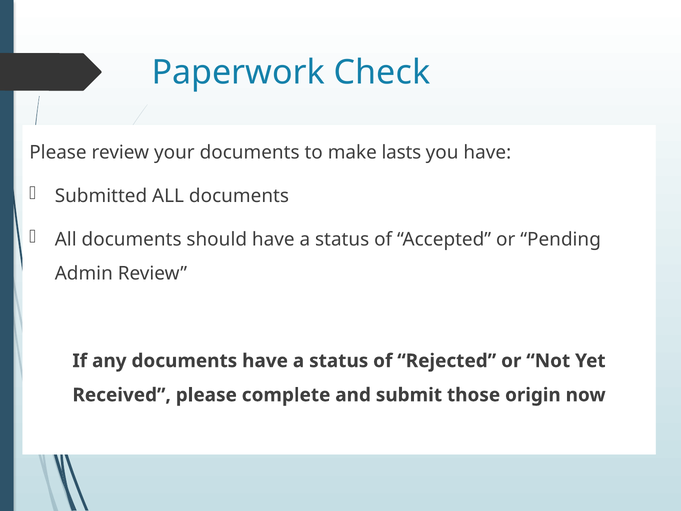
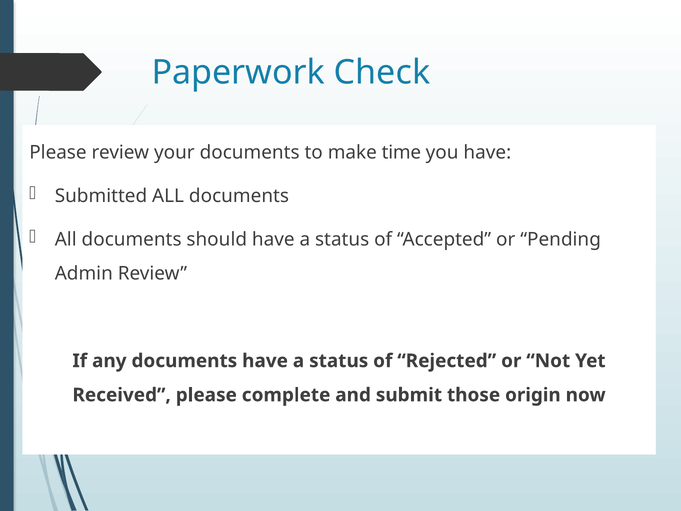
lasts: lasts -> time (401, 152)
